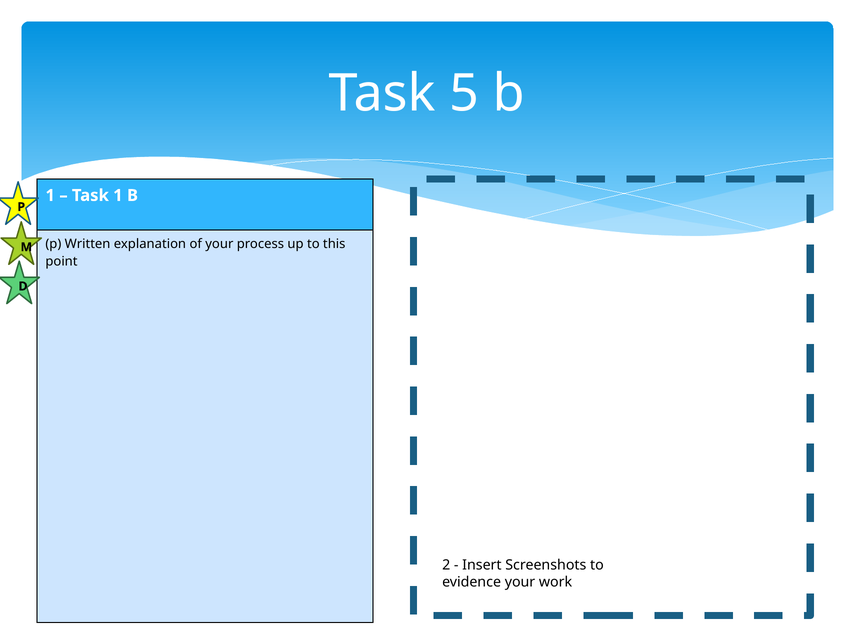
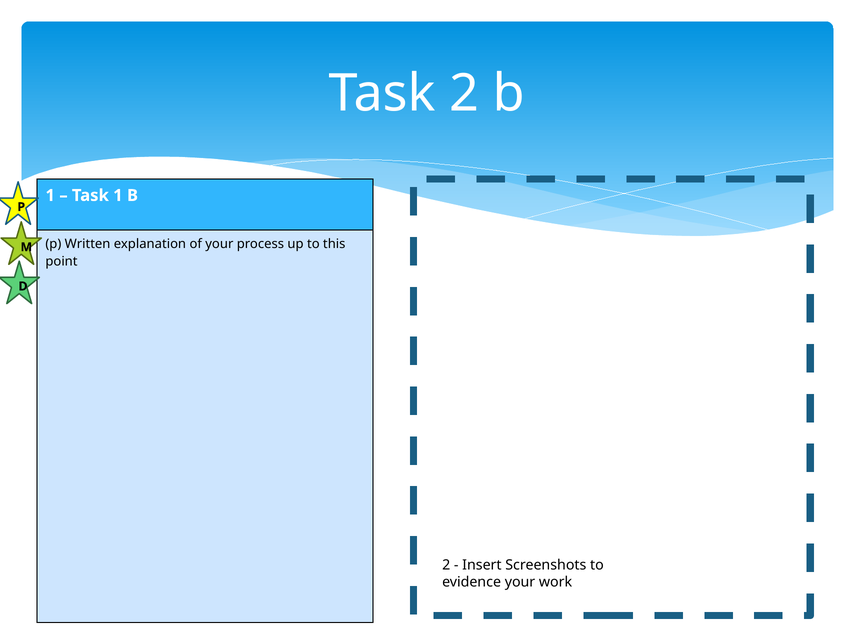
Task 5: 5 -> 2 (464, 94)
